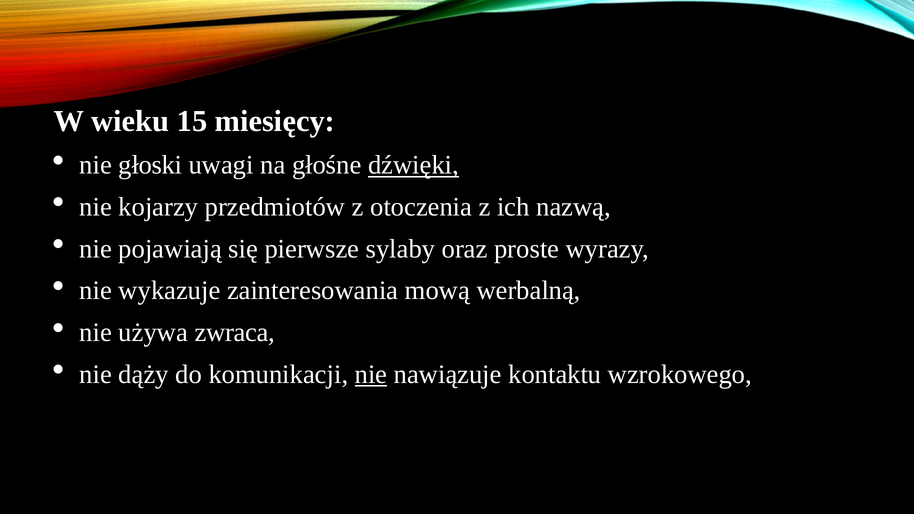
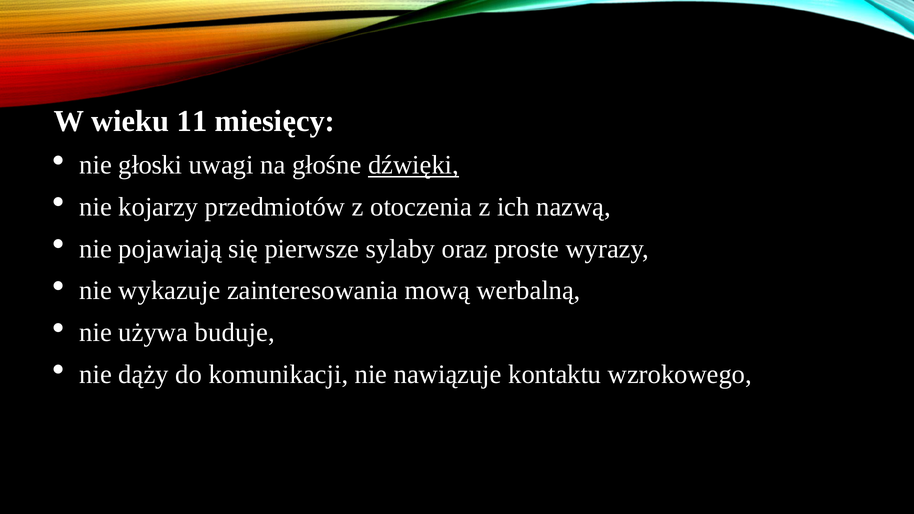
15: 15 -> 11 (192, 121)
zwraca: zwraca -> buduje (235, 333)
nie underline: present -> none (371, 374)
